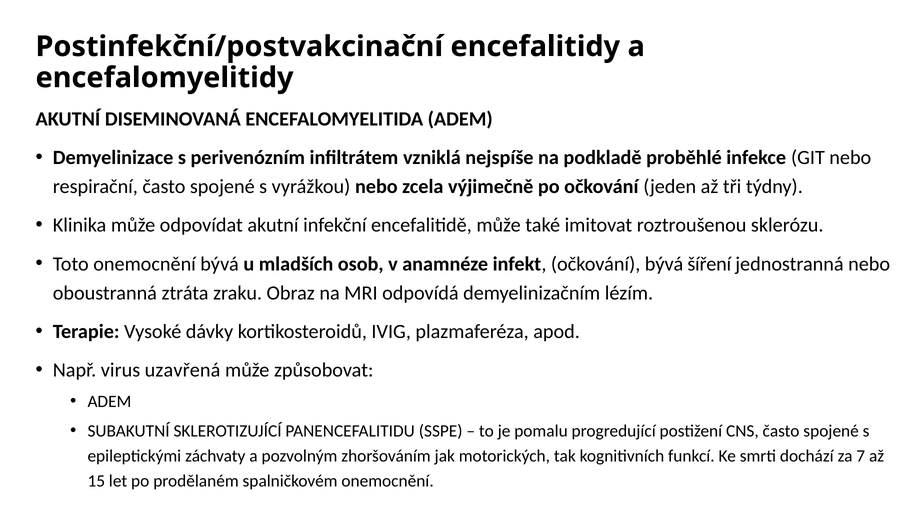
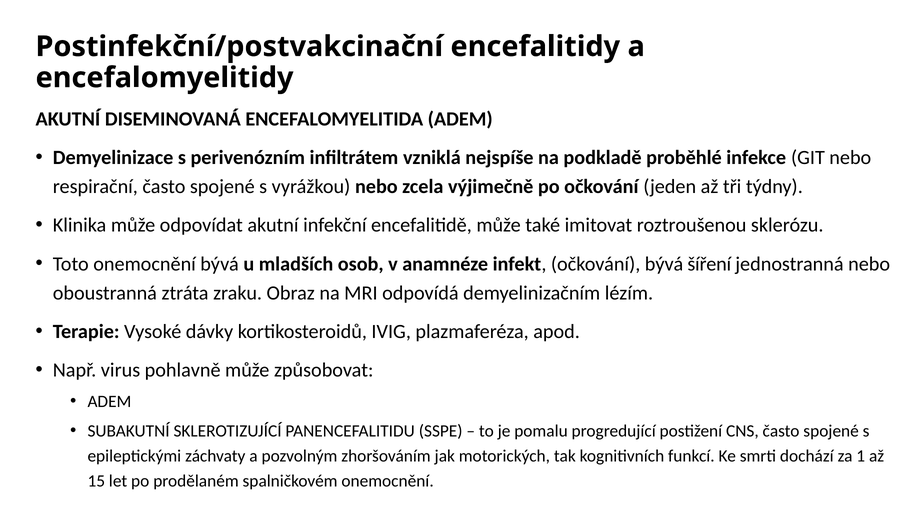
uzavřená: uzavřená -> pohlavně (183, 371)
7: 7 -> 1 (861, 457)
